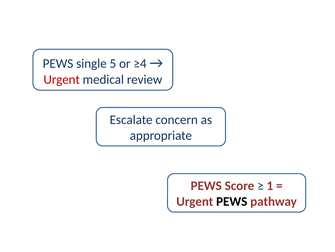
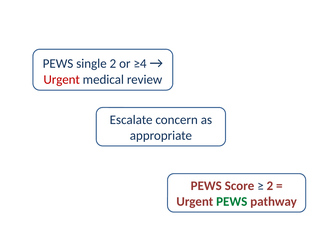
single 5: 5 -> 2 (113, 63)
1: 1 -> 2 (270, 185)
PEWS colour: black -> green (232, 201)
